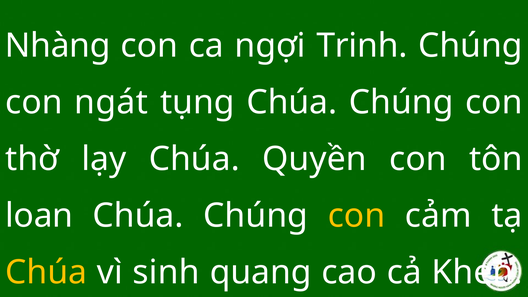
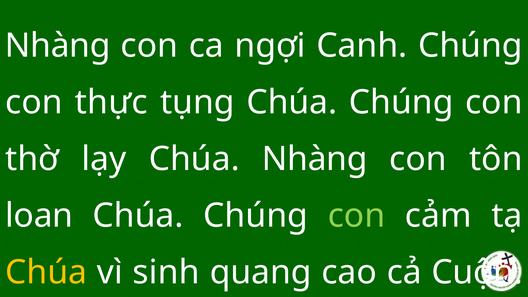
Trinh: Trinh -> Canh (362, 46)
ngát: ngát -> thực (111, 102)
Chúa Quyền: Quyền -> Nhàng (315, 159)
con colour: yellow -> light green (357, 216)
Khen: Khen -> Cuộn (477, 272)
